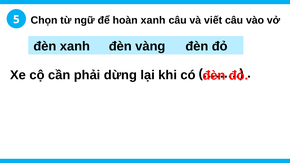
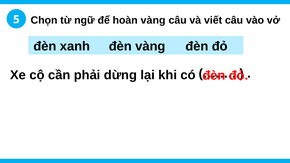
hoàn xanh: xanh -> vàng (153, 20)
